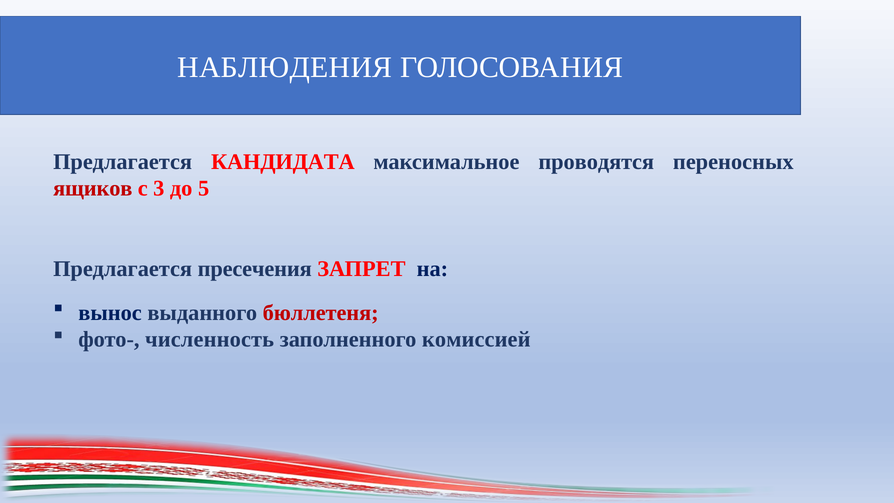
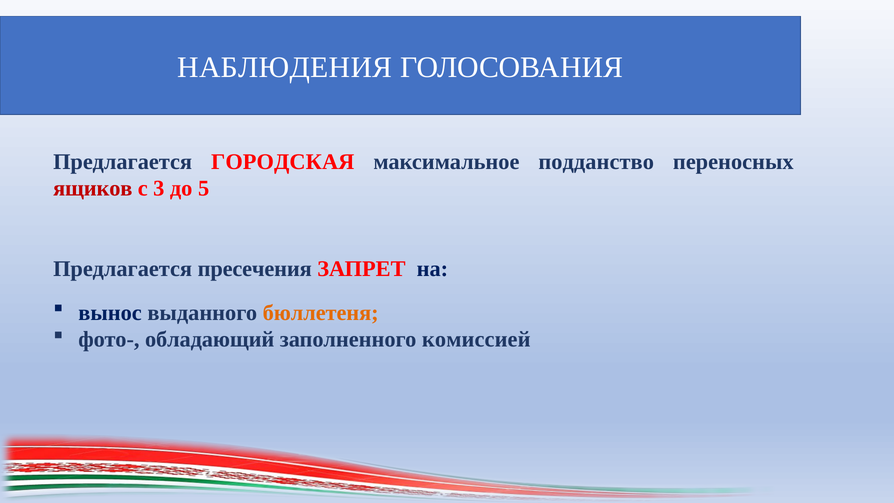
КАНДИДАТА: КАНДИДАТА -> ГОРОДСКАЯ (283, 162)
проводятся: проводятся -> подданство (596, 162)
бюллетеня colour: red -> orange (321, 313)
численность: численность -> обладающий (210, 339)
